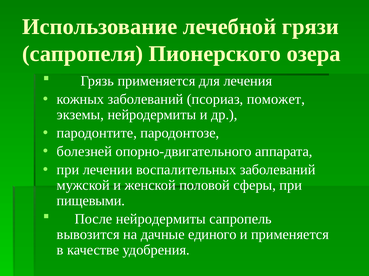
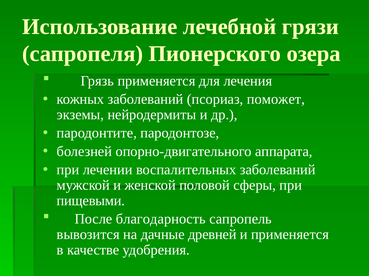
После нейродермиты: нейродермиты -> благодарность (161, 219)
единого: единого -> древней (212, 235)
